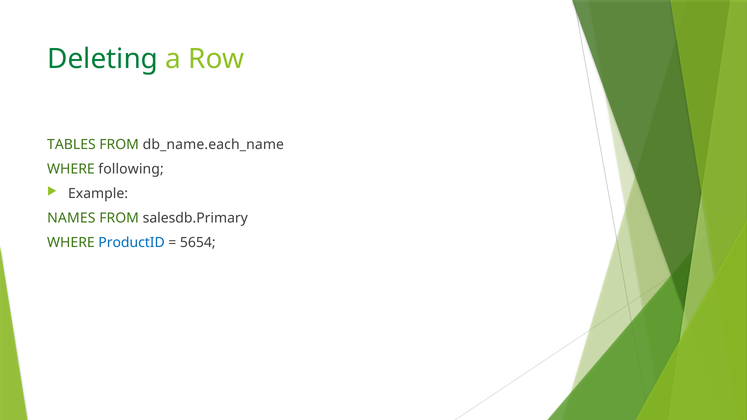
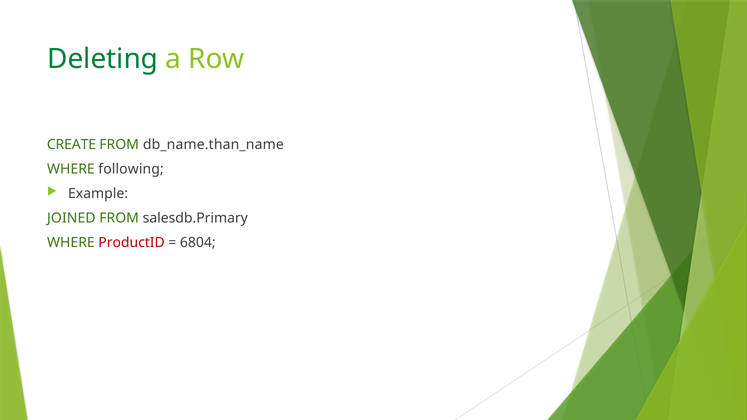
TABLES: TABLES -> CREATE (71, 145)
db_name.each_name: db_name.each_name -> db_name.than_name (213, 145)
NAMES: NAMES -> JOINED (71, 218)
ProductID colour: blue -> red (132, 243)
5654: 5654 -> 6804 (198, 243)
